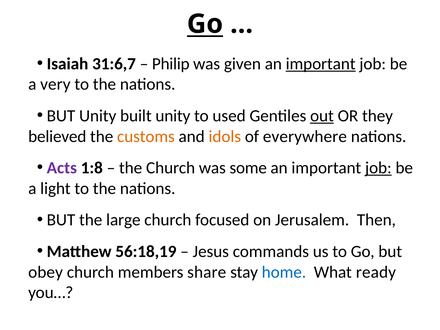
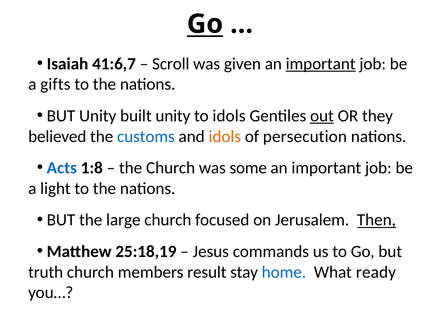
31:6,7: 31:6,7 -> 41:6,7 (114, 64)
Philip: Philip -> Scroll (171, 64)
very: very -> gifts (55, 84)
to used: used -> idols (229, 116)
customs colour: orange -> blue (146, 136)
everywhere: everywhere -> persecution (305, 136)
Acts colour: purple -> blue (62, 168)
job underline: present -> none (378, 168)
Then underline: none -> present (376, 220)
56:18,19: 56:18,19 -> 25:18,19 (146, 252)
obey: obey -> truth (46, 272)
share: share -> result (207, 272)
